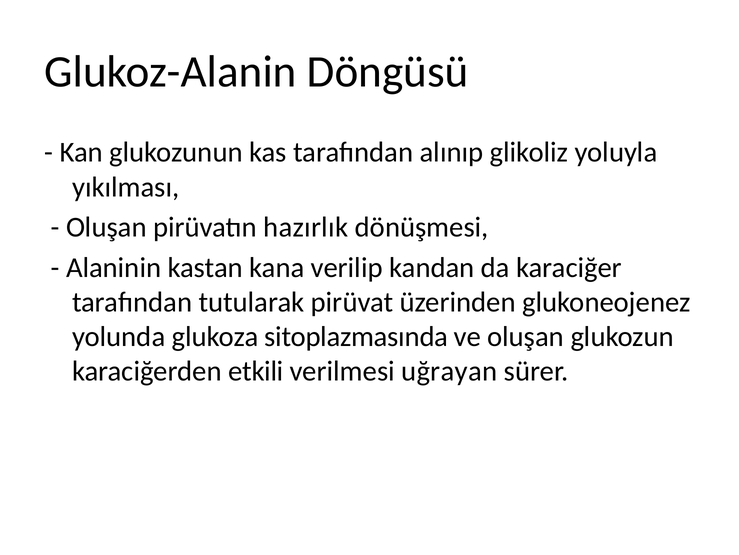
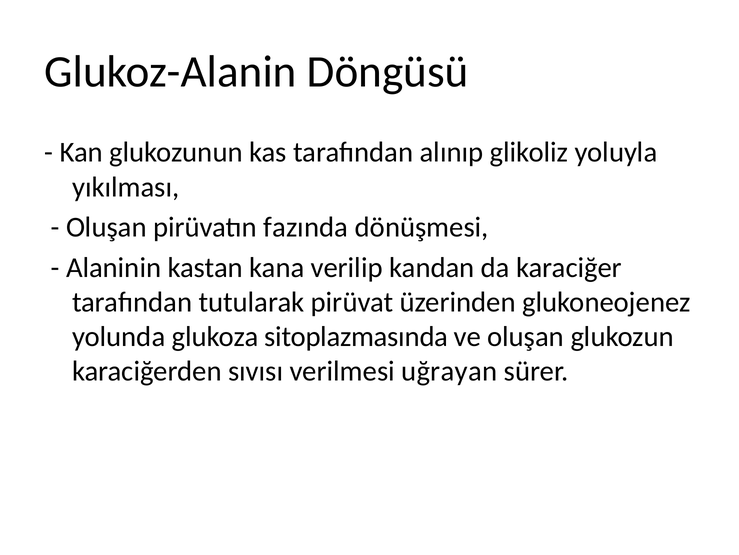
hazırlık: hazırlık -> fazında (306, 227)
etkili: etkili -> sıvısı (256, 371)
